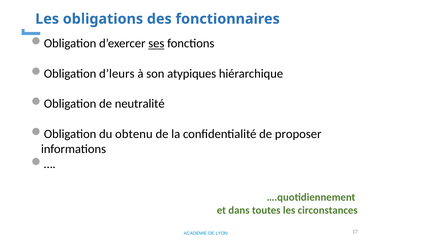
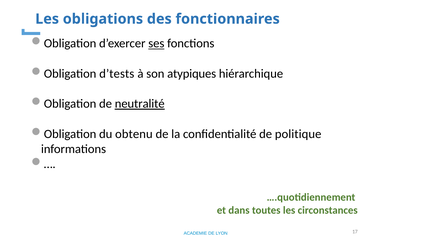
d’leurs: d’leurs -> d’tests (117, 74)
neutralité underline: none -> present (140, 104)
proposer: proposer -> politique (298, 134)
